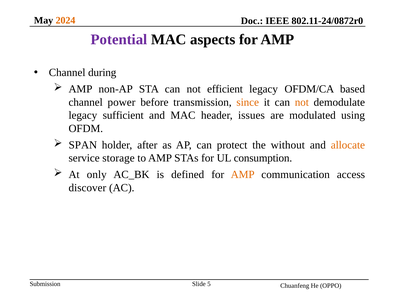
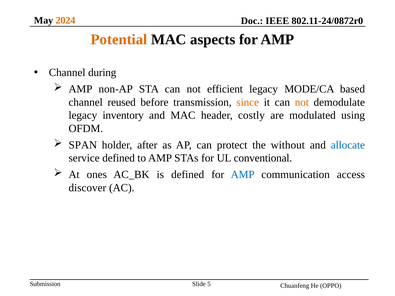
Potential colour: purple -> orange (119, 39)
OFDM/CA: OFDM/CA -> MODE/CA (309, 89)
power: power -> reused (122, 102)
sufficient: sufficient -> inventory (123, 115)
issues: issues -> costly (251, 115)
allocate colour: orange -> blue (348, 145)
service storage: storage -> defined (119, 158)
consumption: consumption -> conventional (263, 158)
only: only -> ones (97, 175)
AMP colour: orange -> blue (243, 175)
